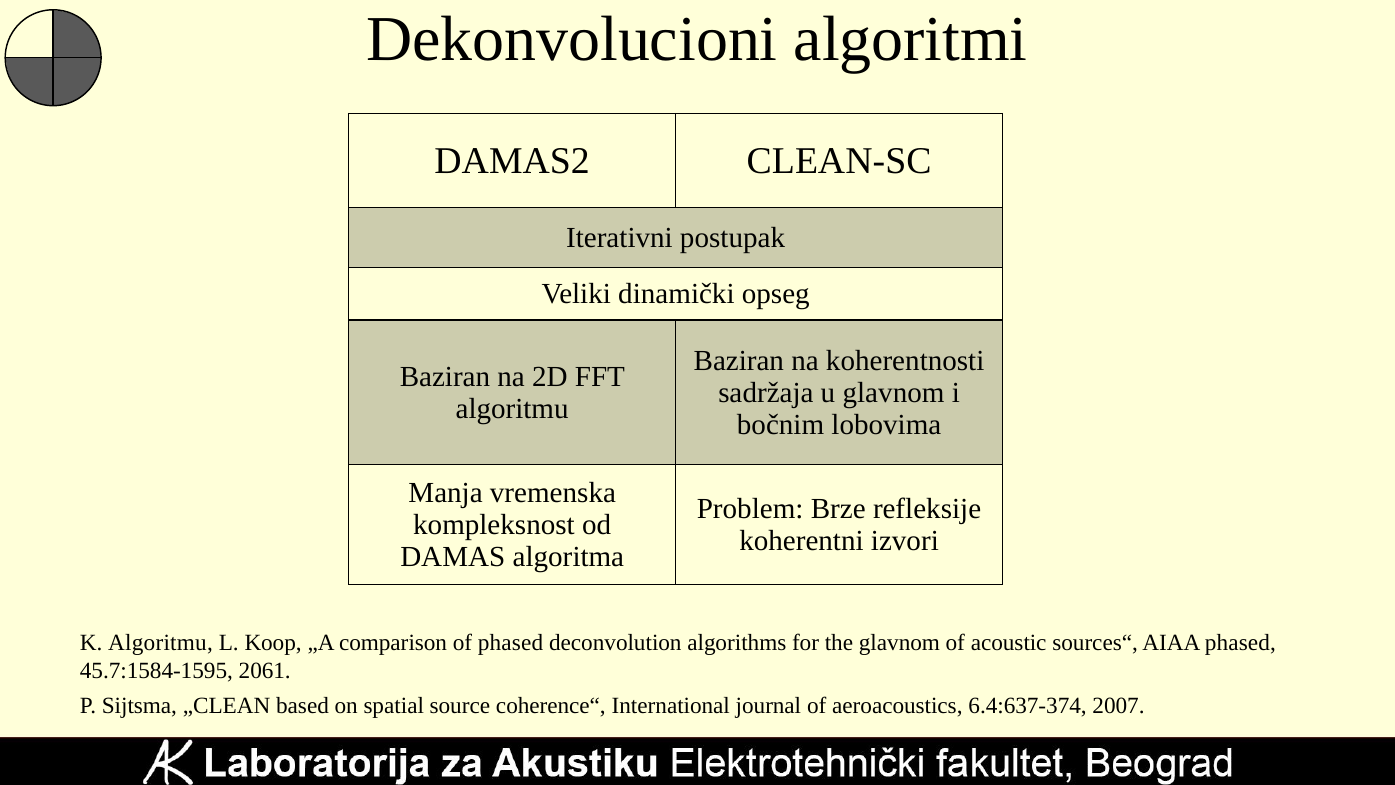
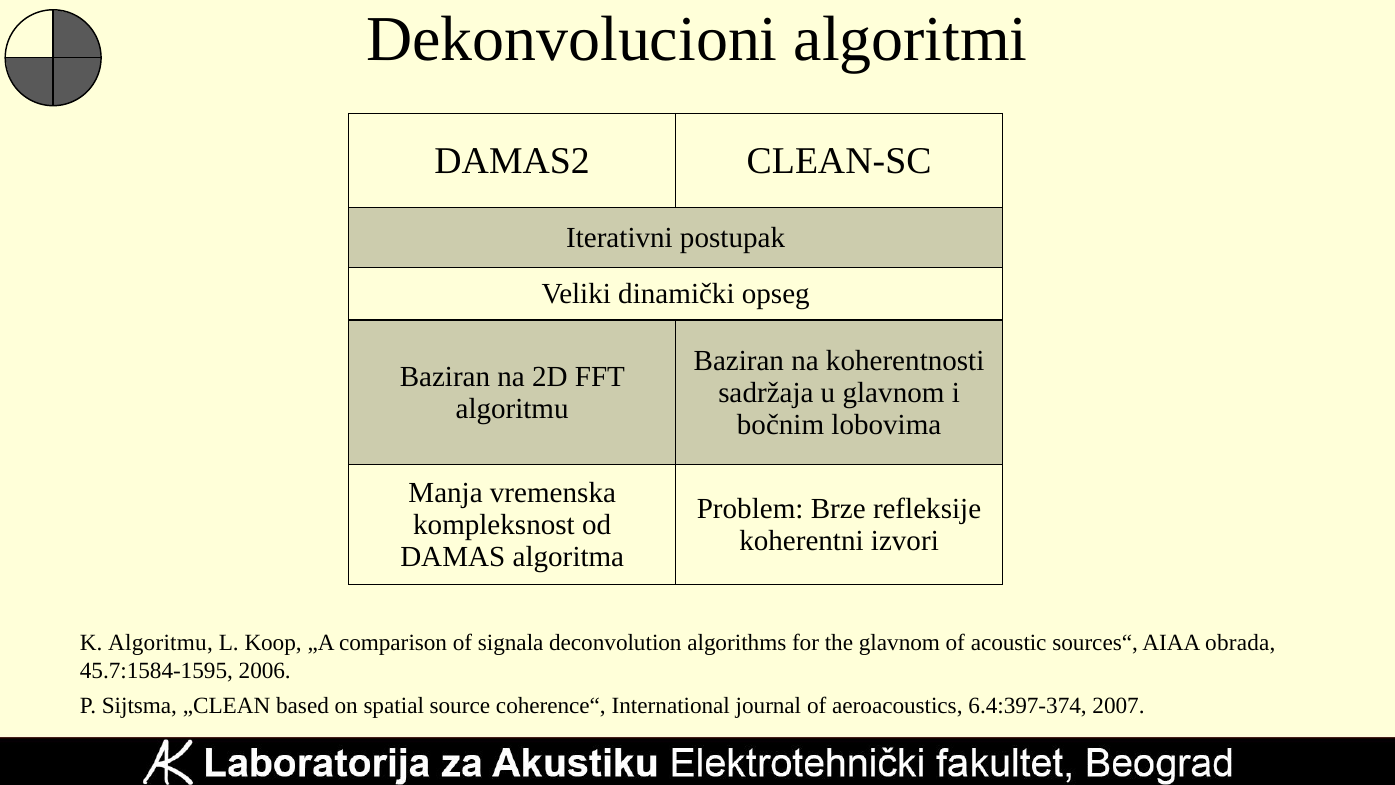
of phased: phased -> signala (511, 643)
AIAA phased: phased -> obrada (1240, 643)
2061: 2061 -> 2006 (265, 671)
6.4:637-374: 6.4:637-374 -> 6.4:397-374 (1028, 705)
